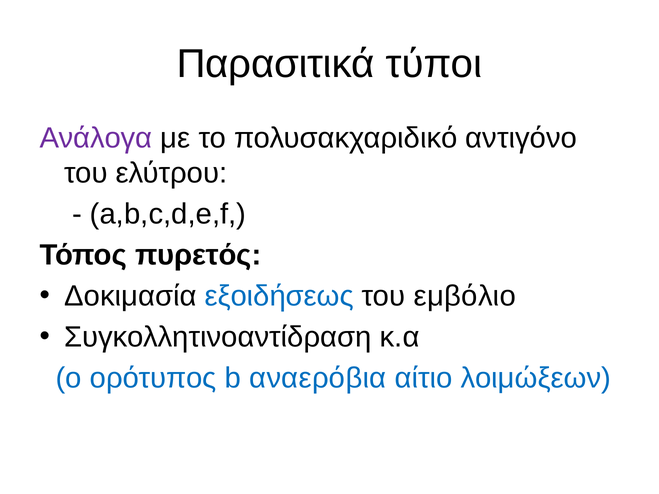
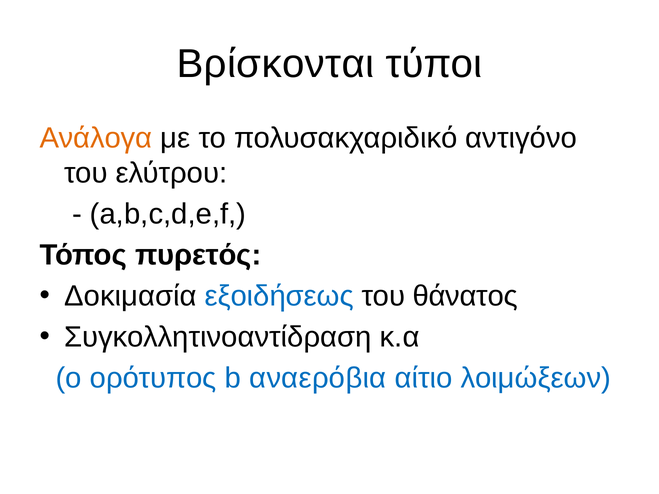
Παρασιτικά: Παρασιτικά -> Βρίσκονται (275, 64)
Ανάλογα colour: purple -> orange (96, 138)
εμβόλιο: εμβόλιο -> θάνατος (465, 296)
